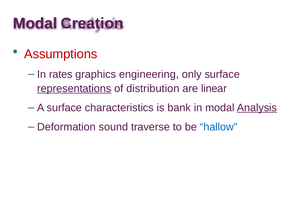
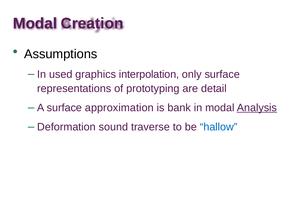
Assumptions colour: red -> black (61, 54)
rates: rates -> used (61, 74)
engineering: engineering -> interpolation (149, 74)
representations underline: present -> none (74, 88)
distribution: distribution -> prototyping (153, 88)
linear: linear -> detail (214, 88)
characteristics: characteristics -> approximation (119, 107)
